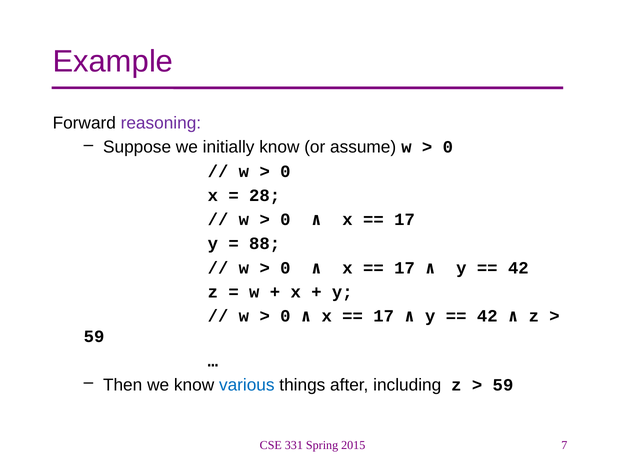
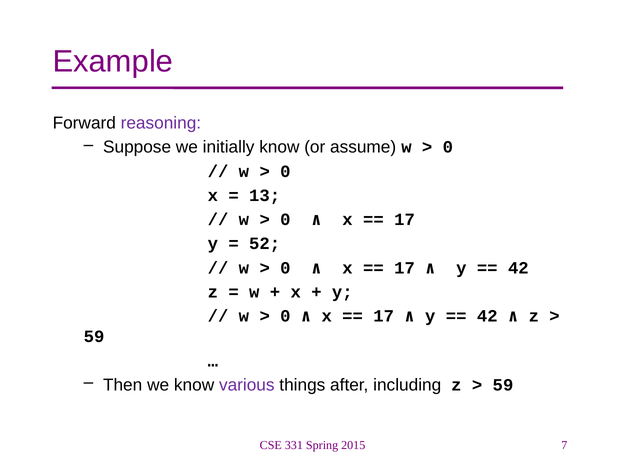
28: 28 -> 13 (265, 195)
88: 88 -> 52 (265, 244)
various colour: blue -> purple (247, 385)
